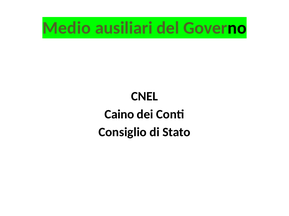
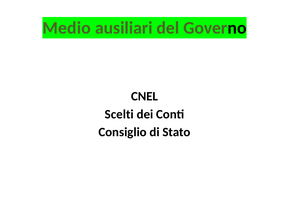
Caino: Caino -> Scelti (119, 115)
